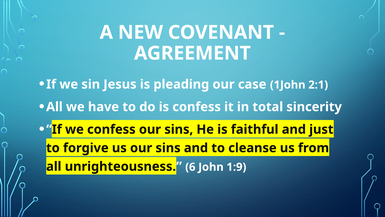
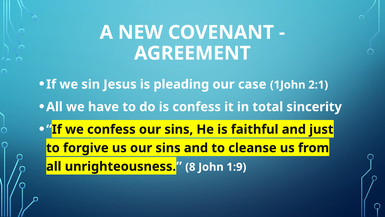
6: 6 -> 8 (190, 167)
